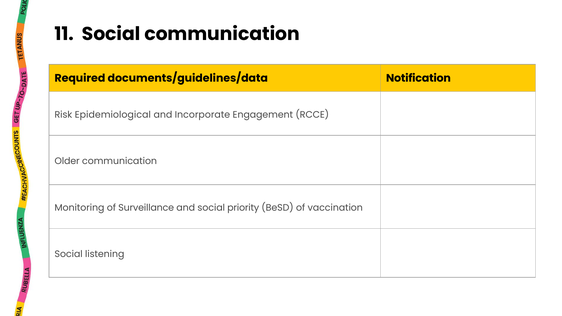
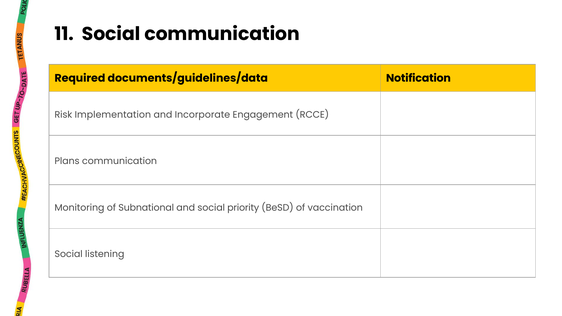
Epidemiological: Epidemiological -> Implementation (113, 115)
Older: Older -> Plans (67, 161)
Surveillance: Surveillance -> Subnational (146, 208)
